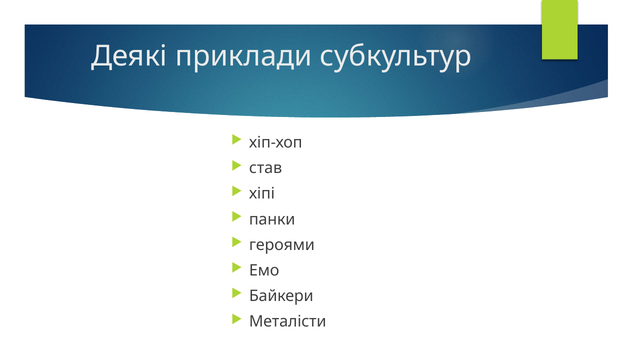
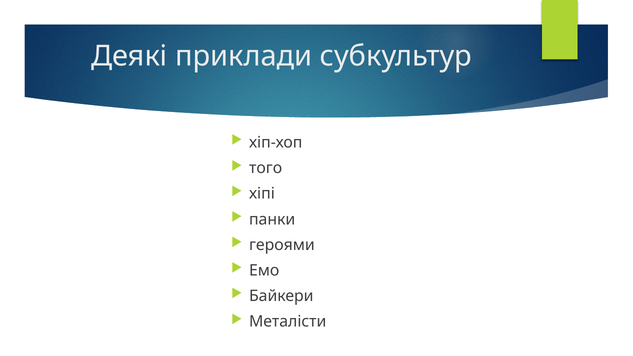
став: став -> того (266, 168)
